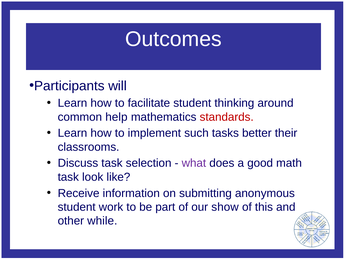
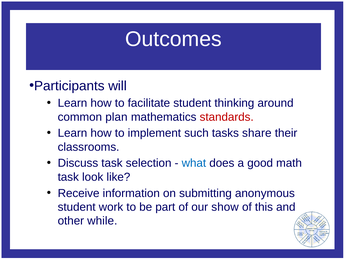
help: help -> plan (116, 117)
better: better -> share (257, 133)
what colour: purple -> blue (194, 163)
